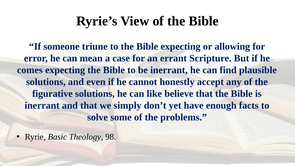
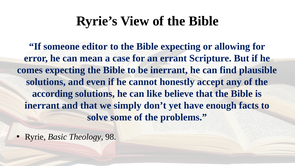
triune: triune -> editor (95, 46)
figurative: figurative -> according (52, 94)
